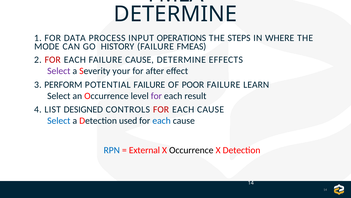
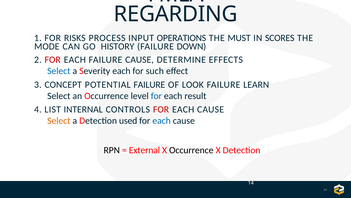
DETERMINE: DETERMINE -> REGARDING (176, 14)
DATA: DATA -> RISKS (75, 38)
STEPS: STEPS -> MUST (239, 38)
WHERE: WHERE -> SCORES (280, 38)
FMEAS: FMEAS -> DOWN (191, 46)
Select colour: purple -> blue (59, 71)
Severity your: your -> each (121, 71)
after: after -> such (155, 71)
PERFORM: PERFORM -> CONCEPT (63, 84)
POOR: POOR -> LOOK (193, 84)
for colour: purple -> blue (156, 96)
DESIGNED: DESIGNED -> INTERNAL (83, 109)
Select colour: blue -> orange (59, 120)
RPN colour: blue -> black (112, 150)
